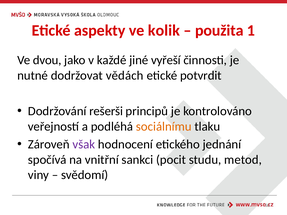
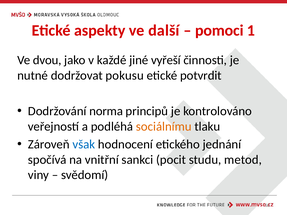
kolik: kolik -> další (164, 31)
použita: použita -> pomoci (219, 31)
vědách: vědách -> pokusu (125, 76)
rešerši: rešerši -> norma (106, 111)
však colour: purple -> blue (84, 144)
